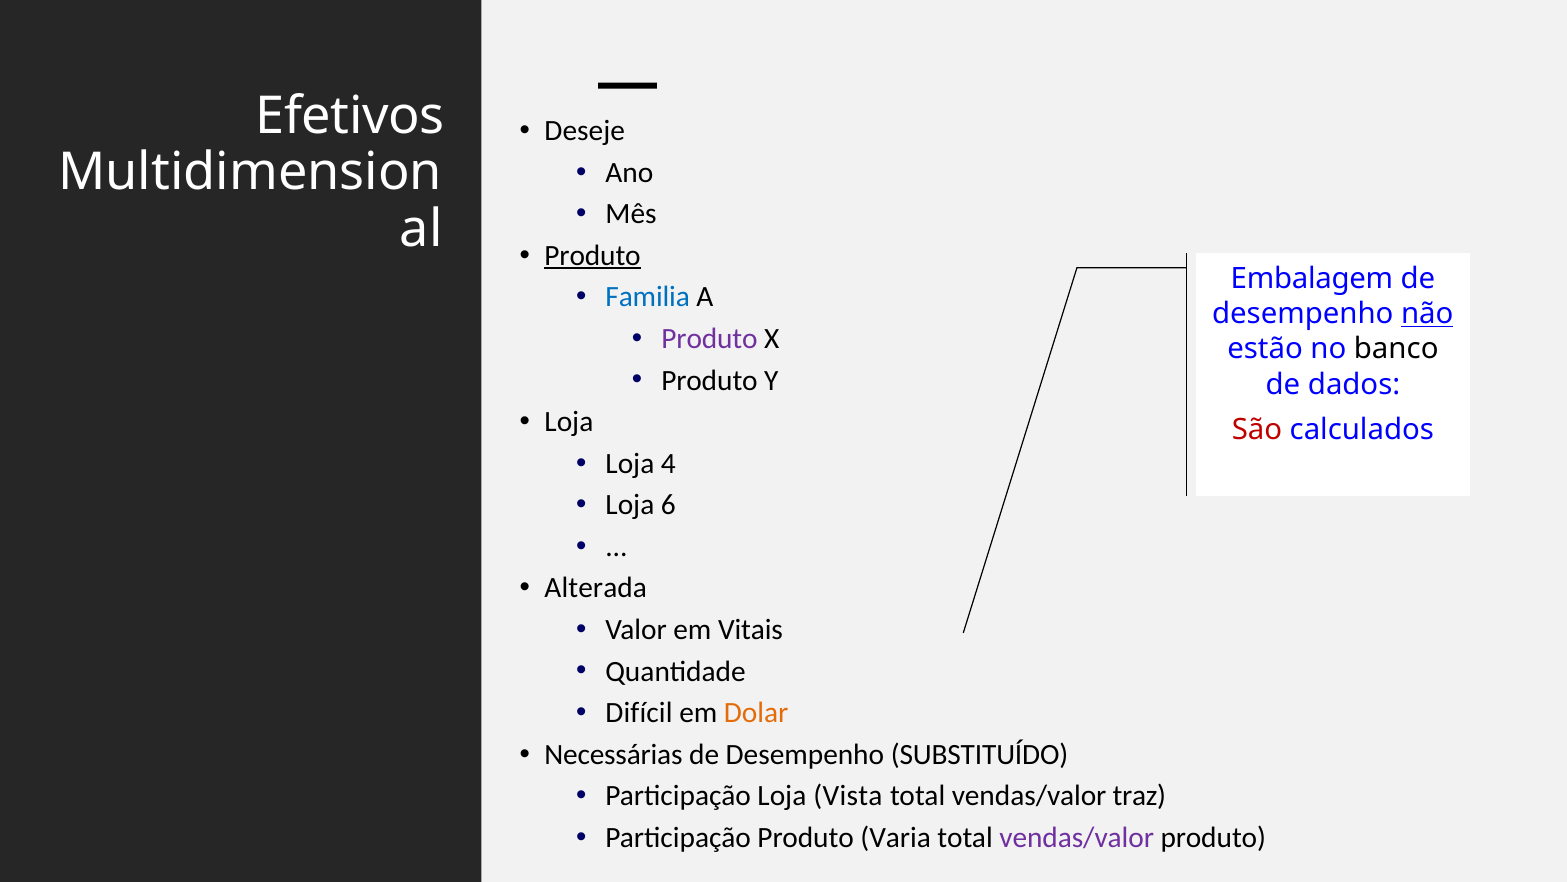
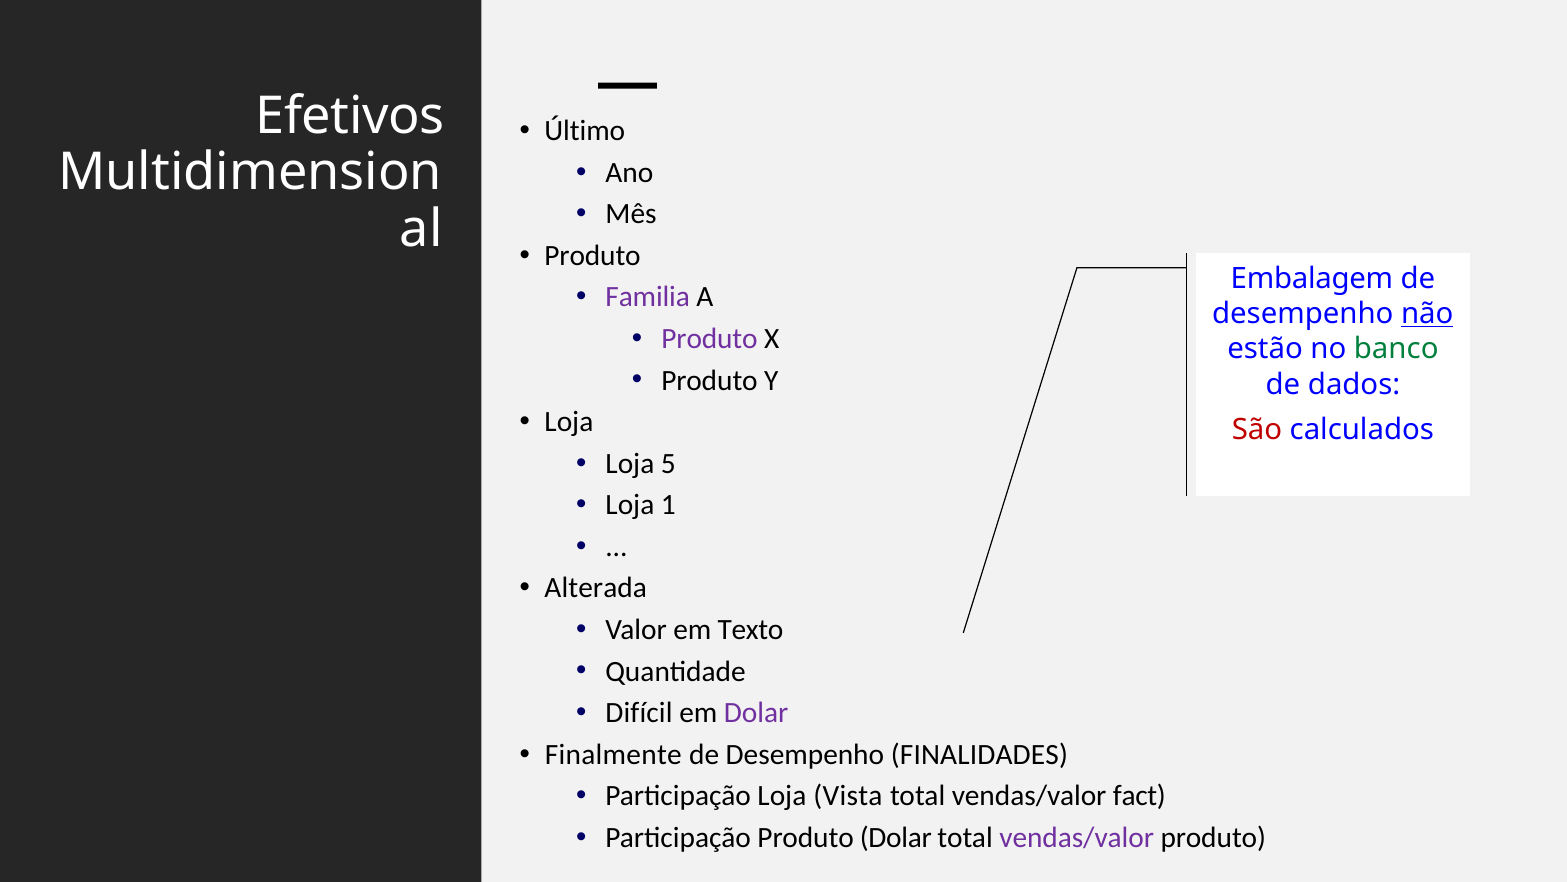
Deseje: Deseje -> Último (585, 131)
Produto underline: present -> none (593, 255)
Familia colour: blue -> purple (648, 297)
banco colour: black -> green (1396, 349)
4: 4 -> 5 (668, 463)
6: 6 -> 1 (668, 505)
Vitais: Vitais -> Texto (751, 629)
Dolar colour: orange -> purple (756, 713)
Necessárias: Necessárias -> Finalmente (613, 754)
SUBSTITUÍDO: SUBSTITUÍDO -> FINALIDADES (979, 754)
traz: traz -> fact (1139, 796)
Produto Varia: Varia -> Dolar (896, 837)
